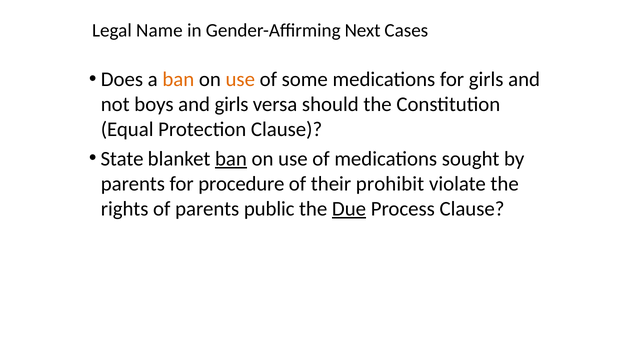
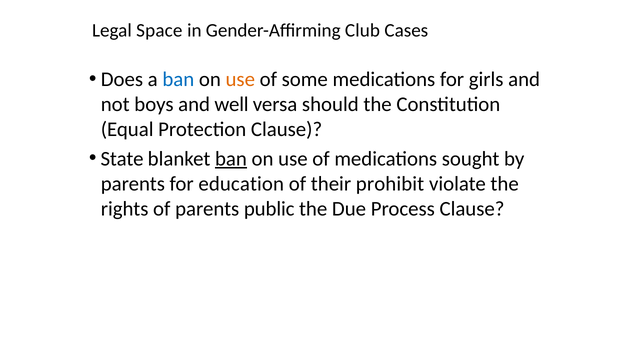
Name: Name -> Space (159, 30)
Next: Next -> Club (362, 30)
ban colour: orange -> blue (178, 79)
and girls: girls -> well (232, 104)
procedure: procedure -> education (241, 183)
Due underline: present -> none (349, 208)
